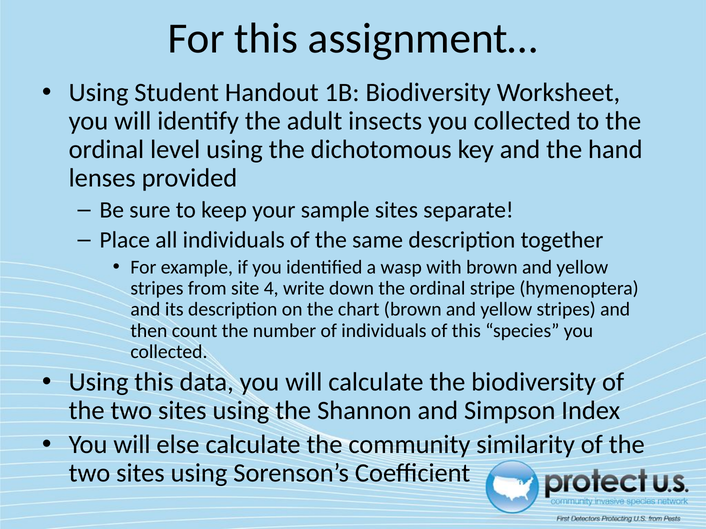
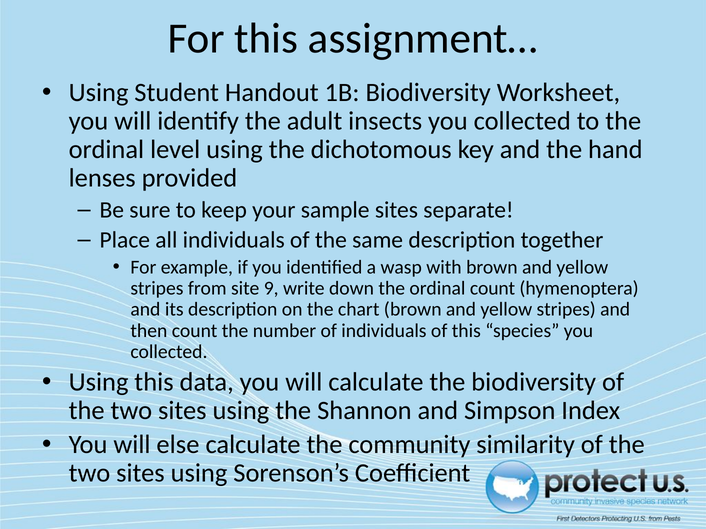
4: 4 -> 9 (271, 289)
ordinal stripe: stripe -> count (493, 289)
